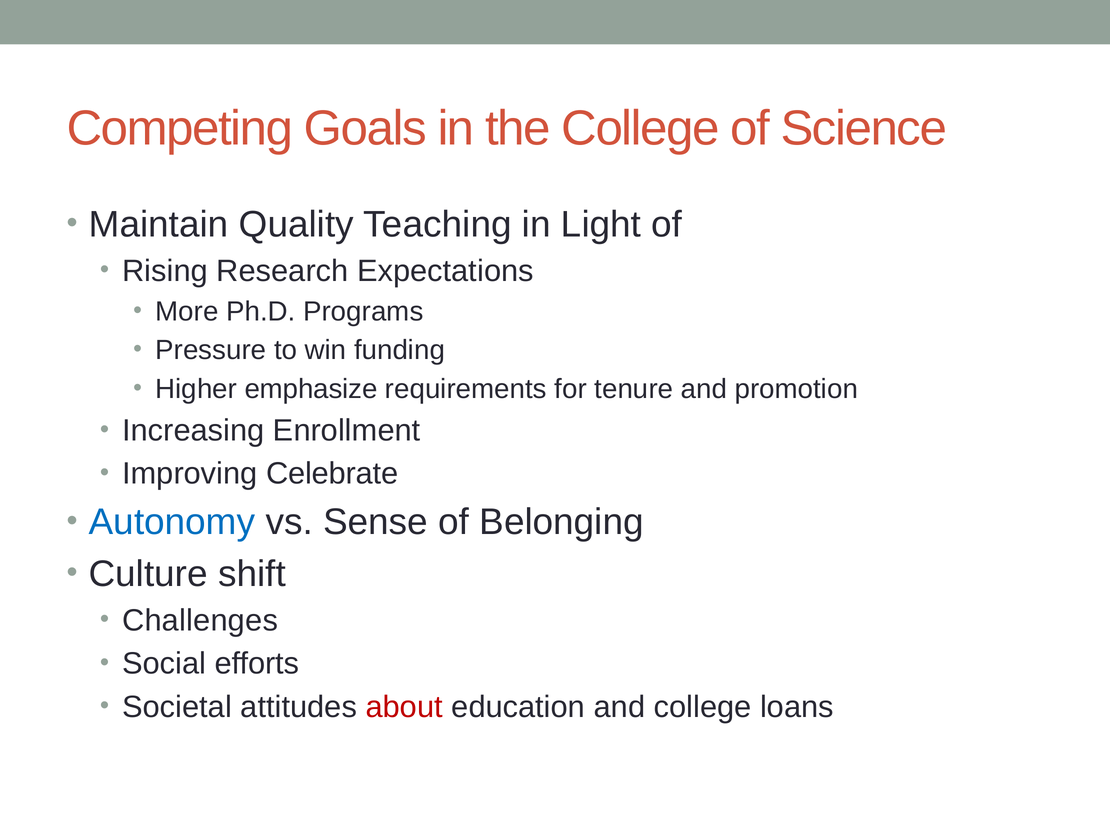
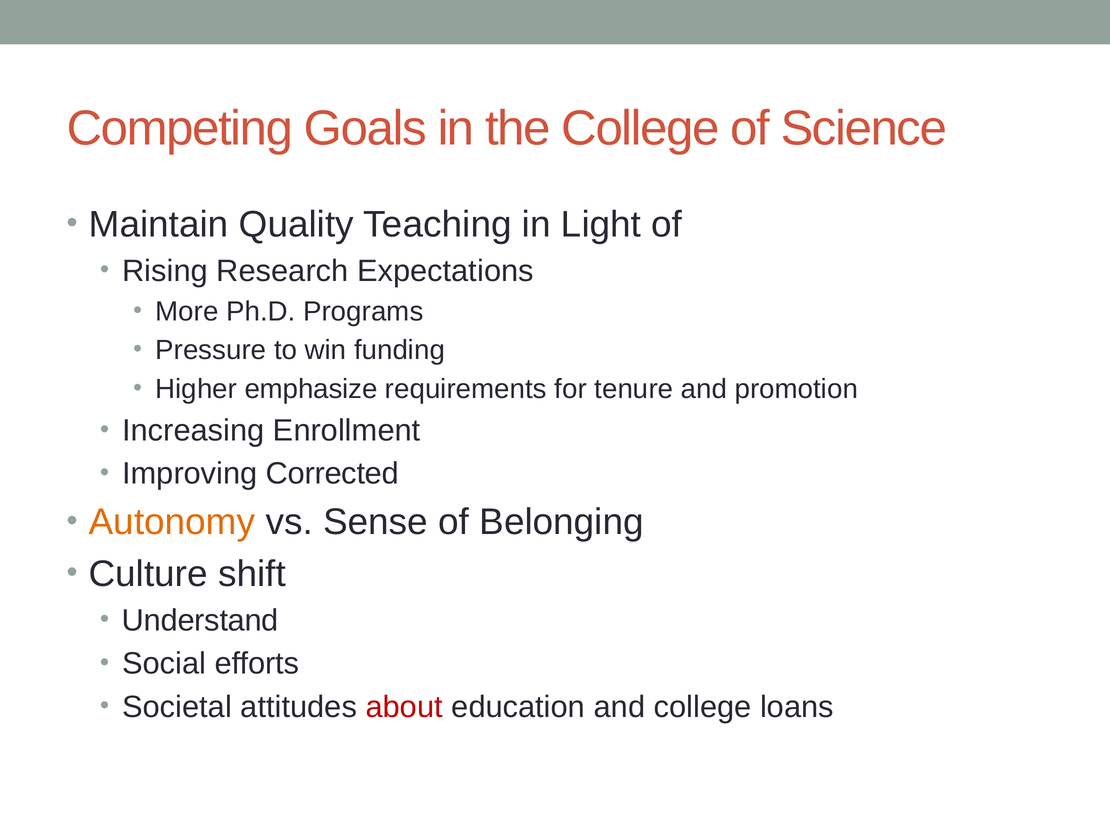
Celebrate: Celebrate -> Corrected (332, 474)
Autonomy colour: blue -> orange (172, 523)
Challenges: Challenges -> Understand (200, 621)
